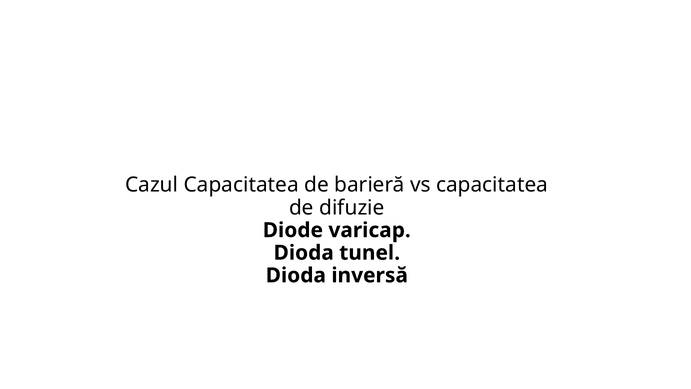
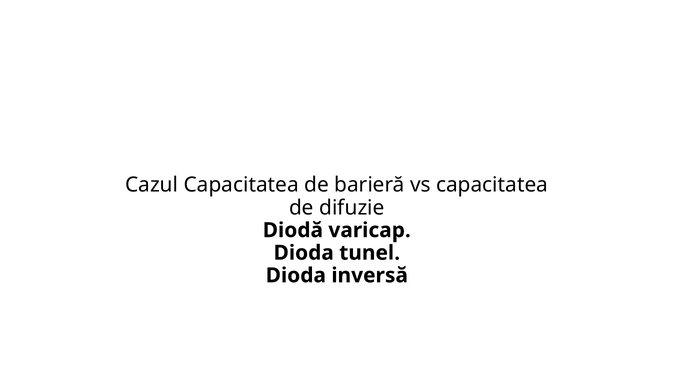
Diode: Diode -> Diodă (293, 230)
